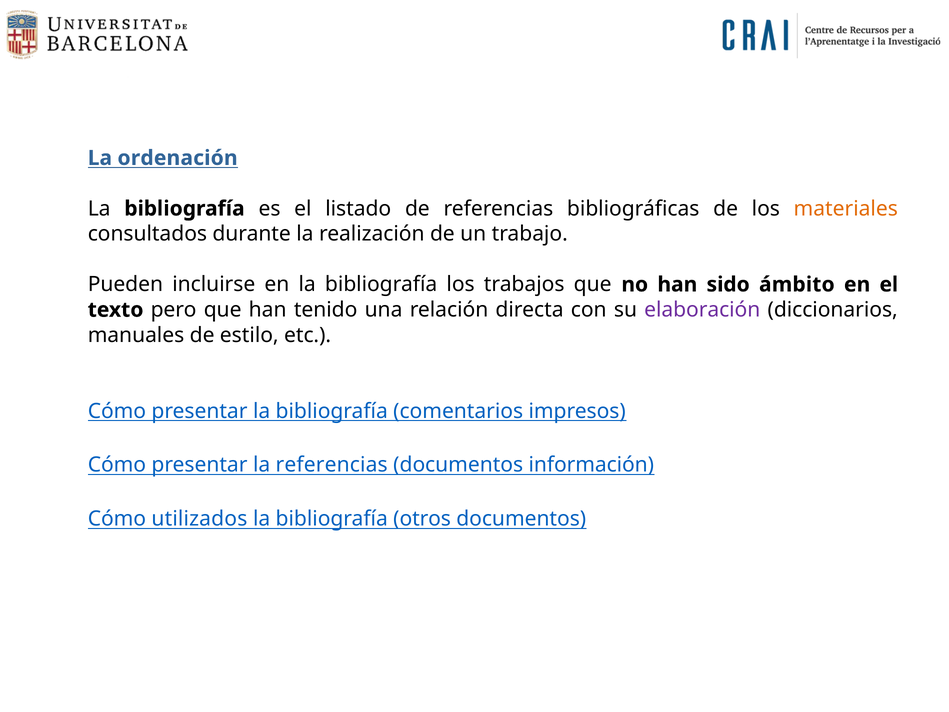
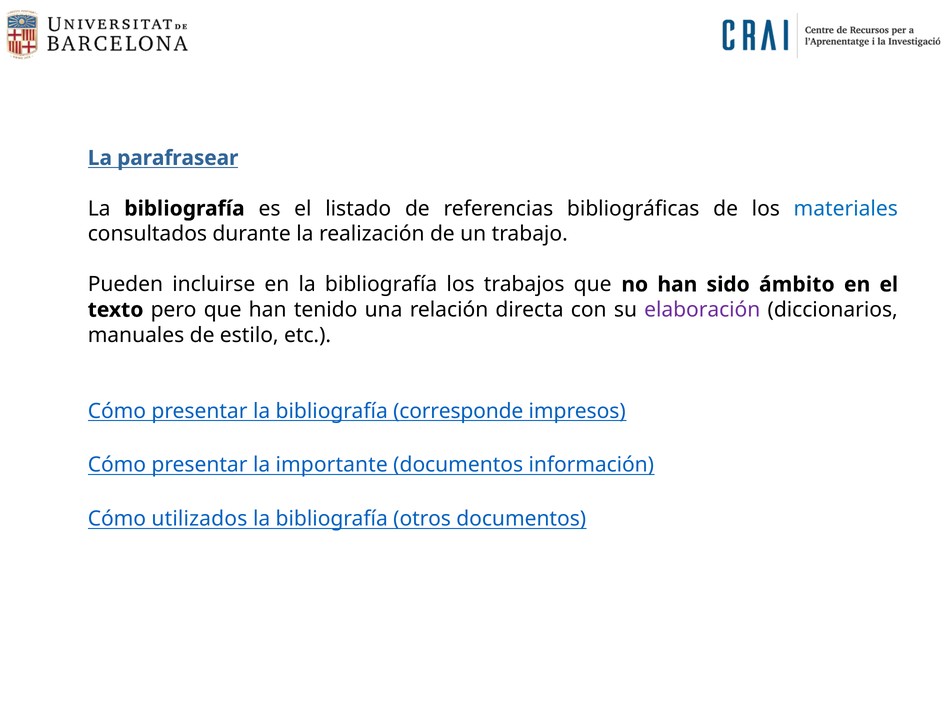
ordenación: ordenación -> parafrasear (178, 158)
materiales colour: orange -> blue (846, 209)
comentarios: comentarios -> corresponde (458, 411)
la referencias: referencias -> importante (332, 465)
